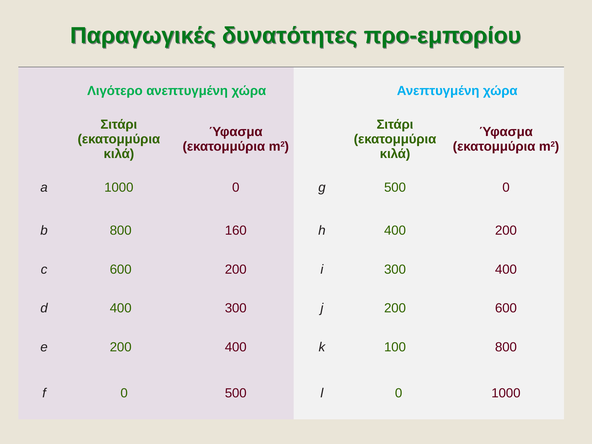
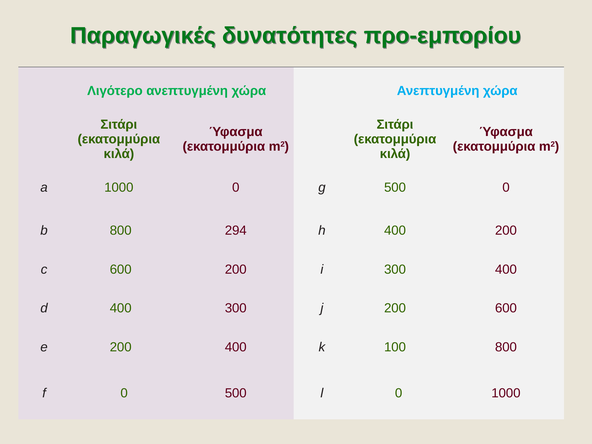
160: 160 -> 294 (236, 231)
